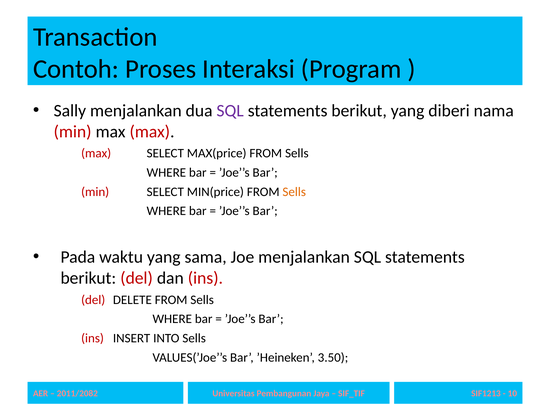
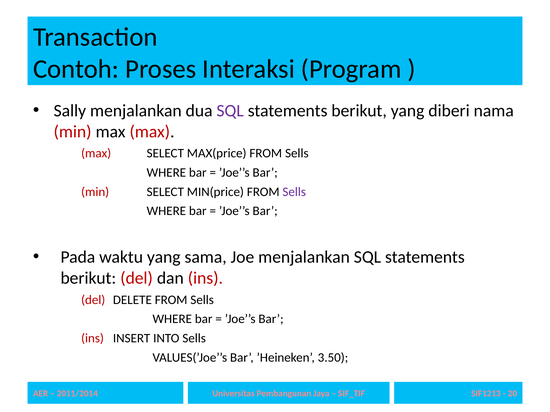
Sells colour: orange -> purple (294, 192)
2011/2082: 2011/2082 -> 2011/2014 (77, 394)
10: 10 -> 20 (512, 394)
